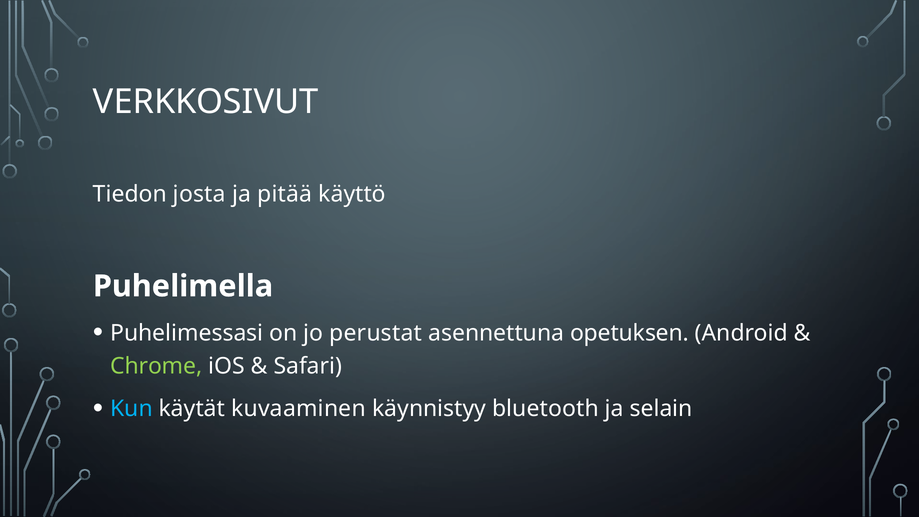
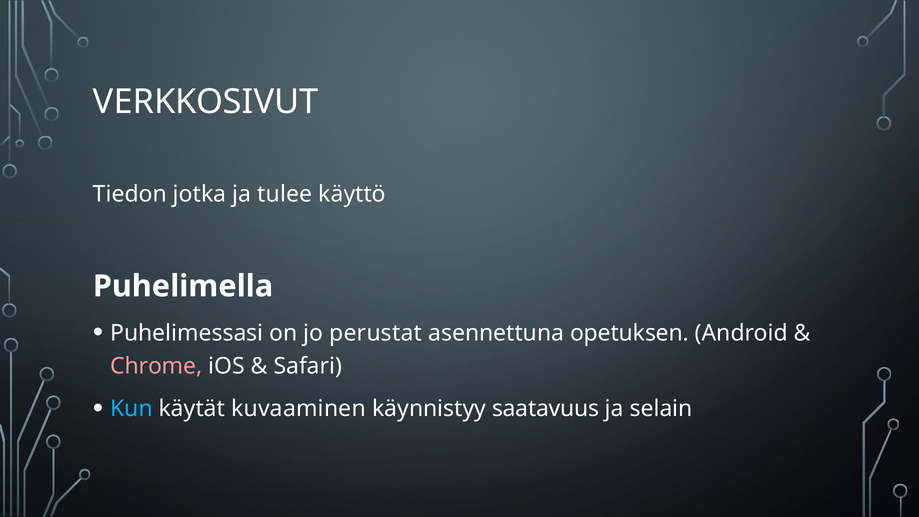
josta: josta -> jotka (199, 194)
pitää: pitää -> tulee (285, 194)
Chrome colour: light green -> pink (156, 366)
bluetooth: bluetooth -> saatavuus (546, 409)
